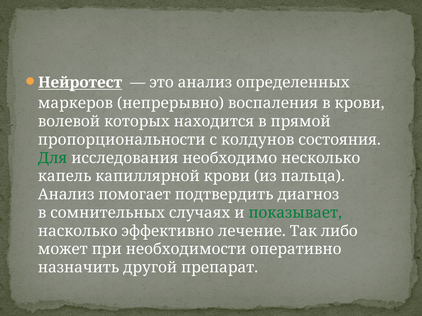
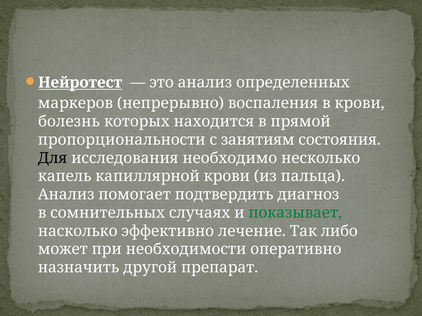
волевой: волевой -> болезнь (69, 122)
колдунов: колдунов -> занятиям (258, 140)
Для colour: green -> black (53, 158)
